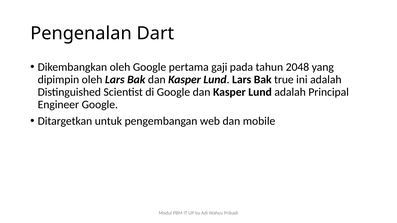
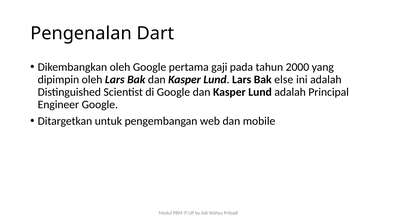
2048: 2048 -> 2000 (297, 67)
true: true -> else (284, 80)
